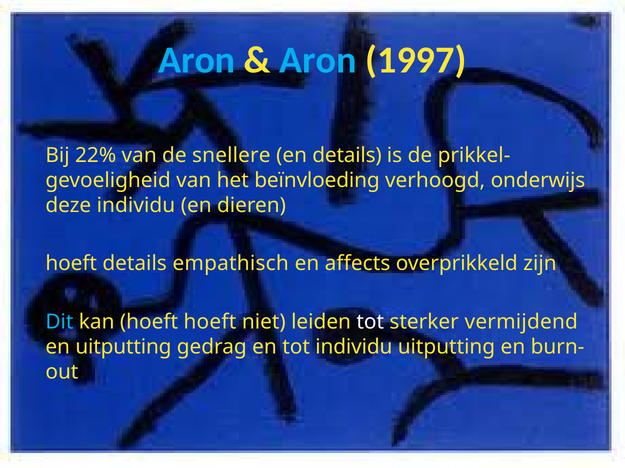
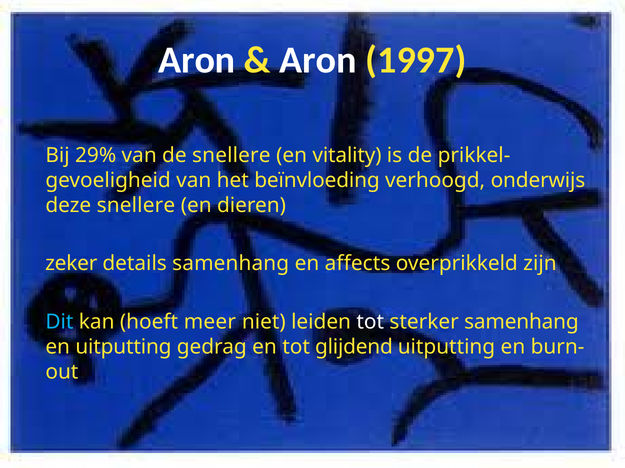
Aron colour: light blue -> white (197, 61)
Aron colour: light blue -> white (318, 61)
22%: 22% -> 29% (96, 156)
en details: details -> vitality (347, 156)
deze individu: individu -> snellere (136, 206)
hoeft: hoeft -> zeker (71, 264)
details empathisch: empathisch -> samenhang (231, 264)
hoeft hoeft: hoeft -> meer (210, 322)
sterker vermijdend: vermijdend -> samenhang (521, 322)
tot individu: individu -> glijdend (354, 347)
